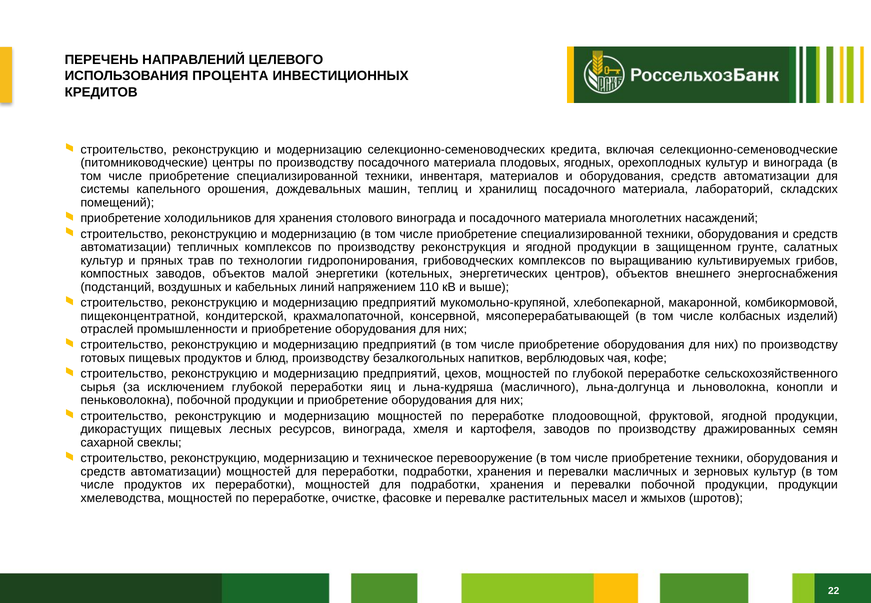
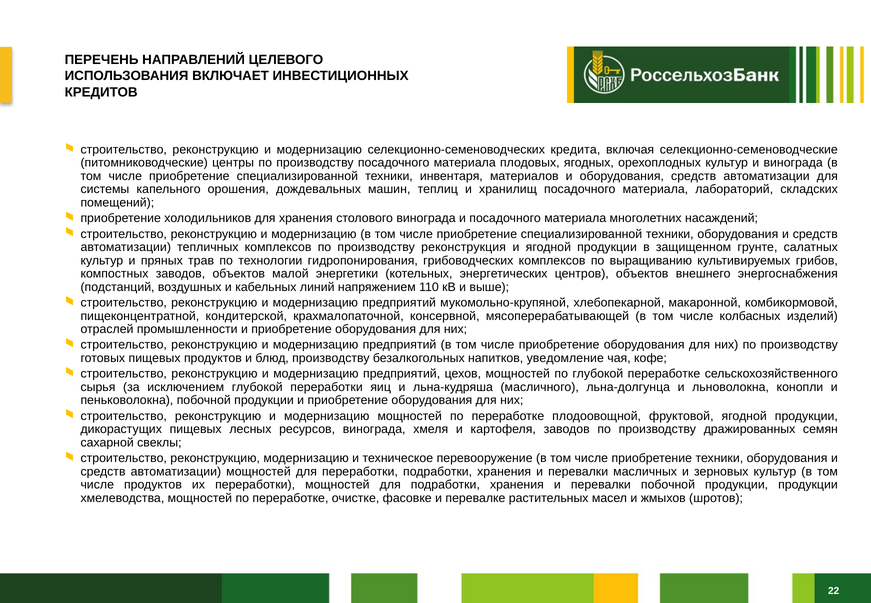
ПРОЦЕНТА: ПРОЦЕНТА -> ВКЛЮЧАЕТ (231, 76)
верблюдовых: верблюдовых -> уведомление (565, 358)
